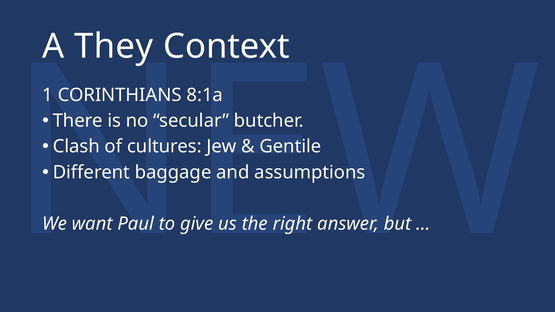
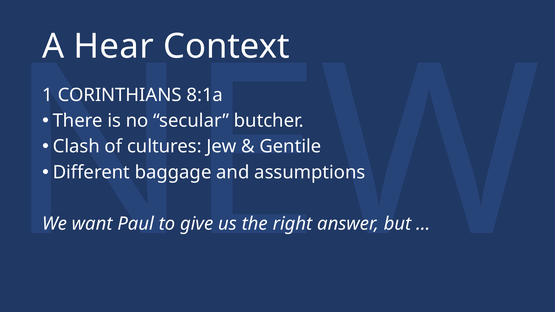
They: They -> Hear (114, 47)
